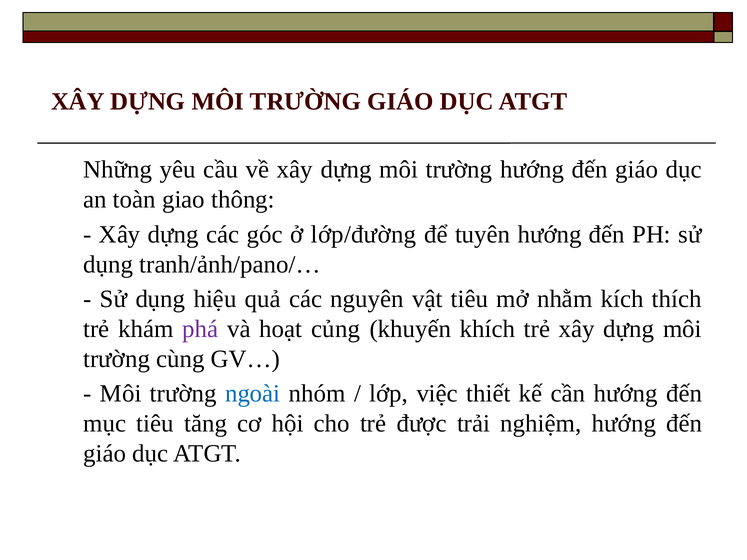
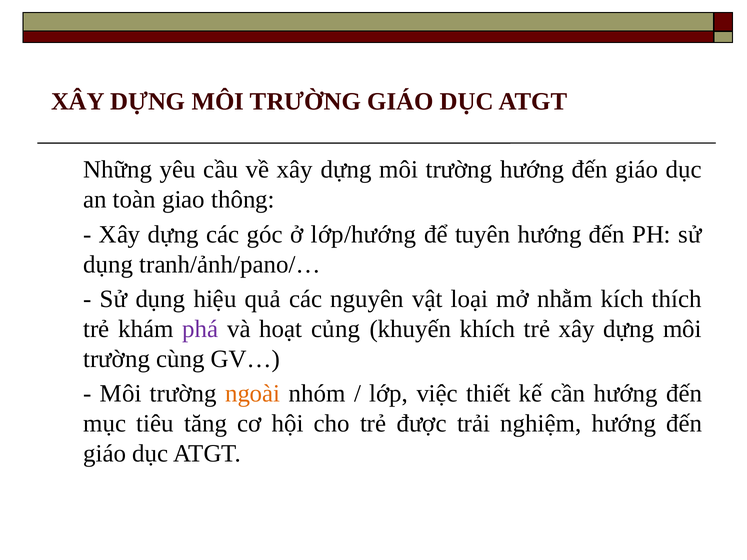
lớp/đường: lớp/đường -> lớp/hướng (364, 235)
vật tiêu: tiêu -> loại (469, 299)
ngoài colour: blue -> orange (253, 394)
